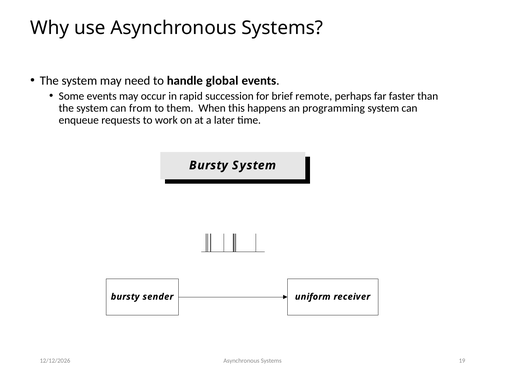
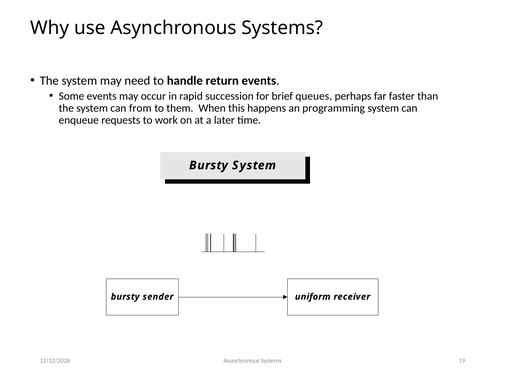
global: global -> return (222, 81)
remote: remote -> queues (314, 96)
